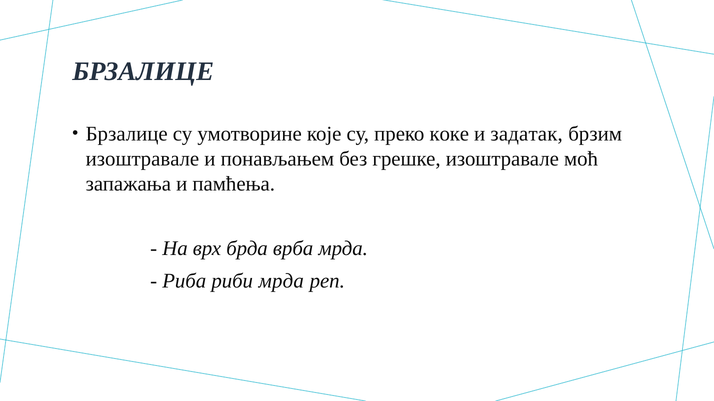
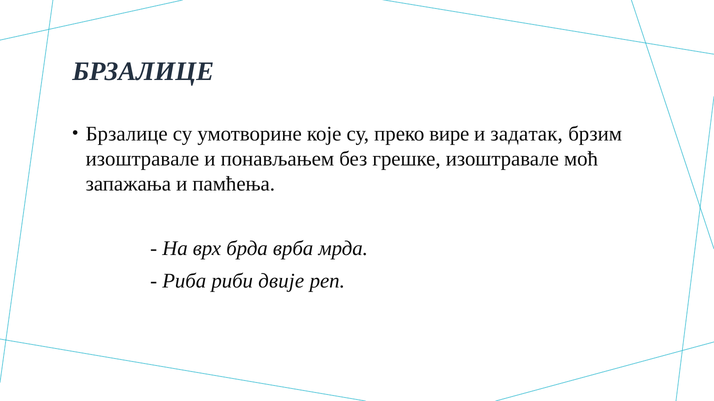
коке: коке -> вире (449, 134)
риби мрда: мрда -> двије (281, 281)
